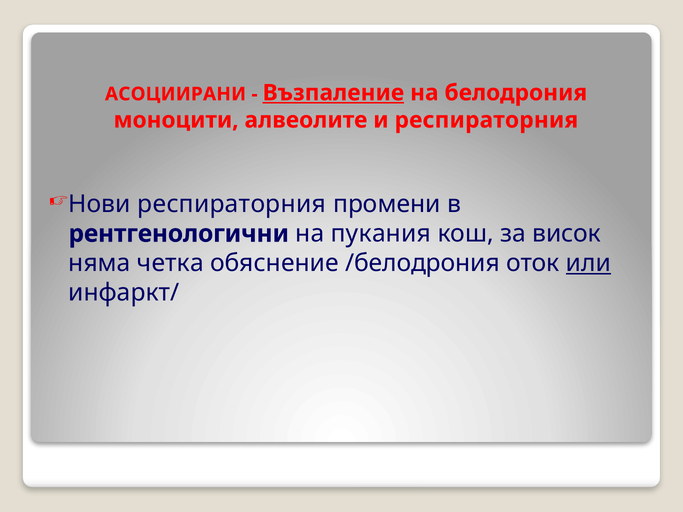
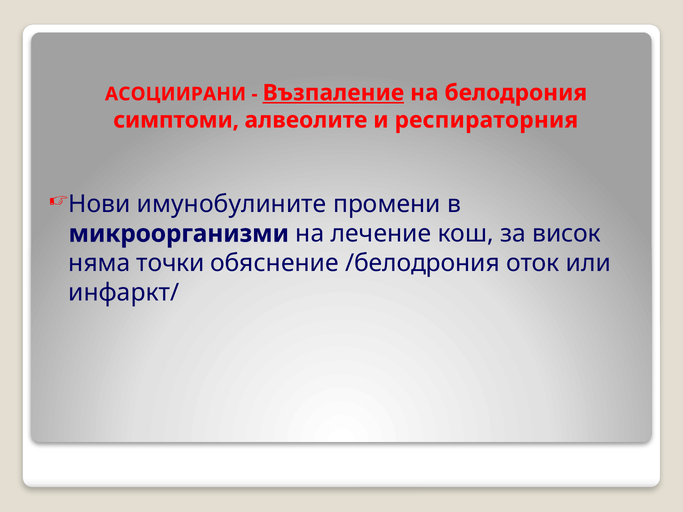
моноцити: моноцити -> симптоми (176, 120)
Нови респираторния: респираторния -> имунобулините (232, 204)
рентгенологични: рентгенологични -> микроорганизми (179, 234)
пукания: пукания -> лечение (381, 234)
четка: четка -> точки (171, 263)
или underline: present -> none (588, 263)
